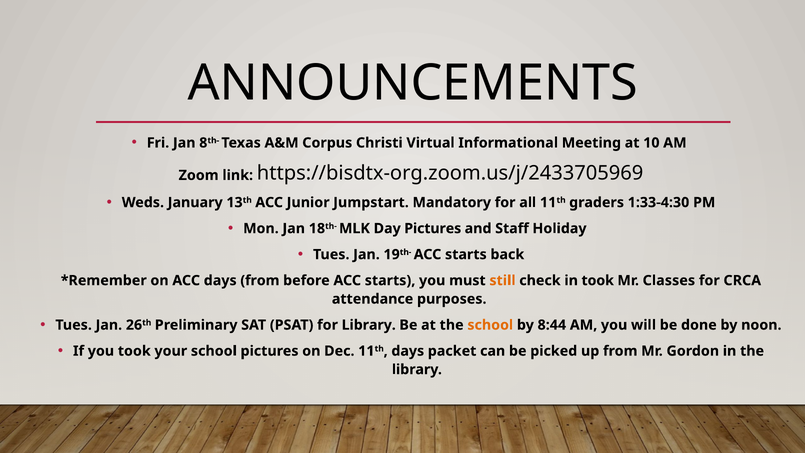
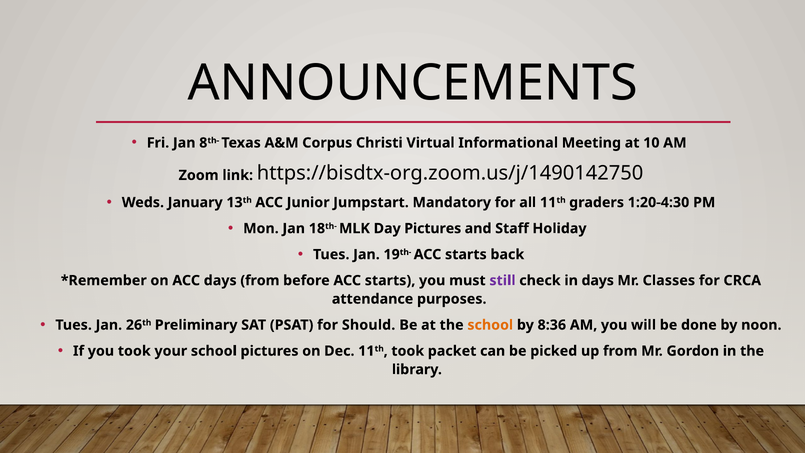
https://bisdtx-org.zoom.us/j/2433705969: https://bisdtx-org.zoom.us/j/2433705969 -> https://bisdtx-org.zoom.us/j/1490142750 (450, 173)
1:33-4:30: 1:33-4:30 -> 1:20-4:30 (659, 202)
still colour: orange -> purple (502, 280)
in took: took -> days (598, 280)
for Library: Library -> Should (369, 325)
8:44: 8:44 -> 8:36 (552, 325)
11th days: days -> took (408, 351)
